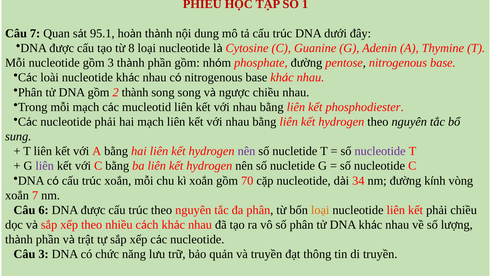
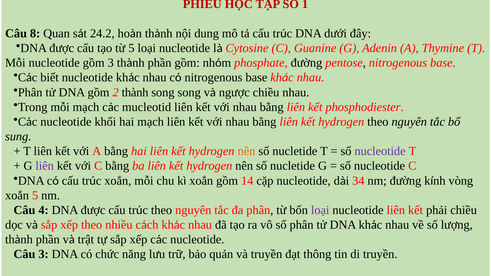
Câu 7: 7 -> 8 (35, 33)
95.1: 95.1 -> 24.2 (102, 33)
từ 8: 8 -> 5 (131, 48)
loài: loài -> biết (50, 78)
nucleotide phải: phải -> khối (105, 122)
nên colour: purple -> orange (246, 151)
70: 70 -> 14 (247, 181)
xoắn 7: 7 -> 5 (35, 195)
6: 6 -> 4 (44, 210)
loại colour: orange -> purple (320, 210)
